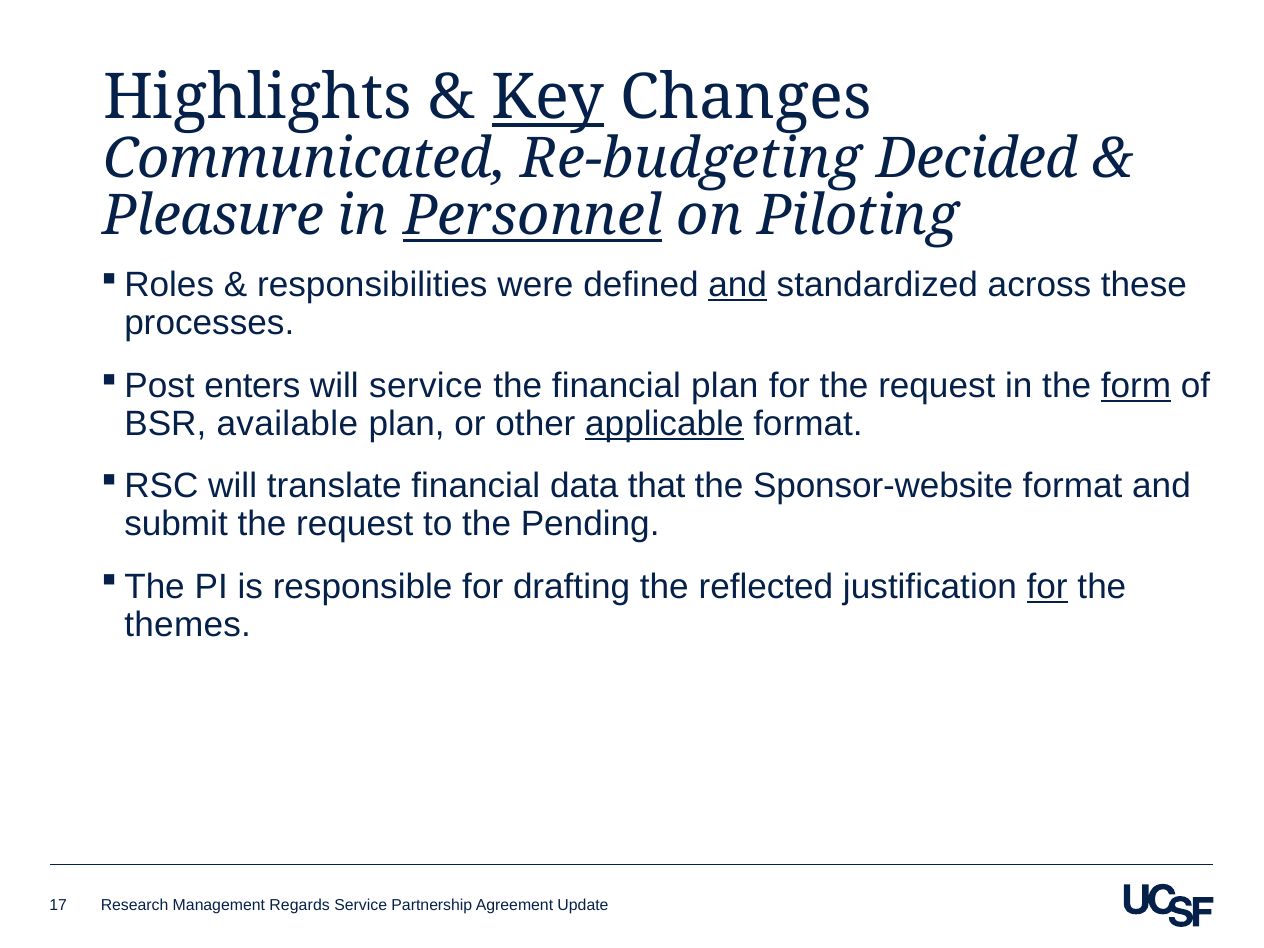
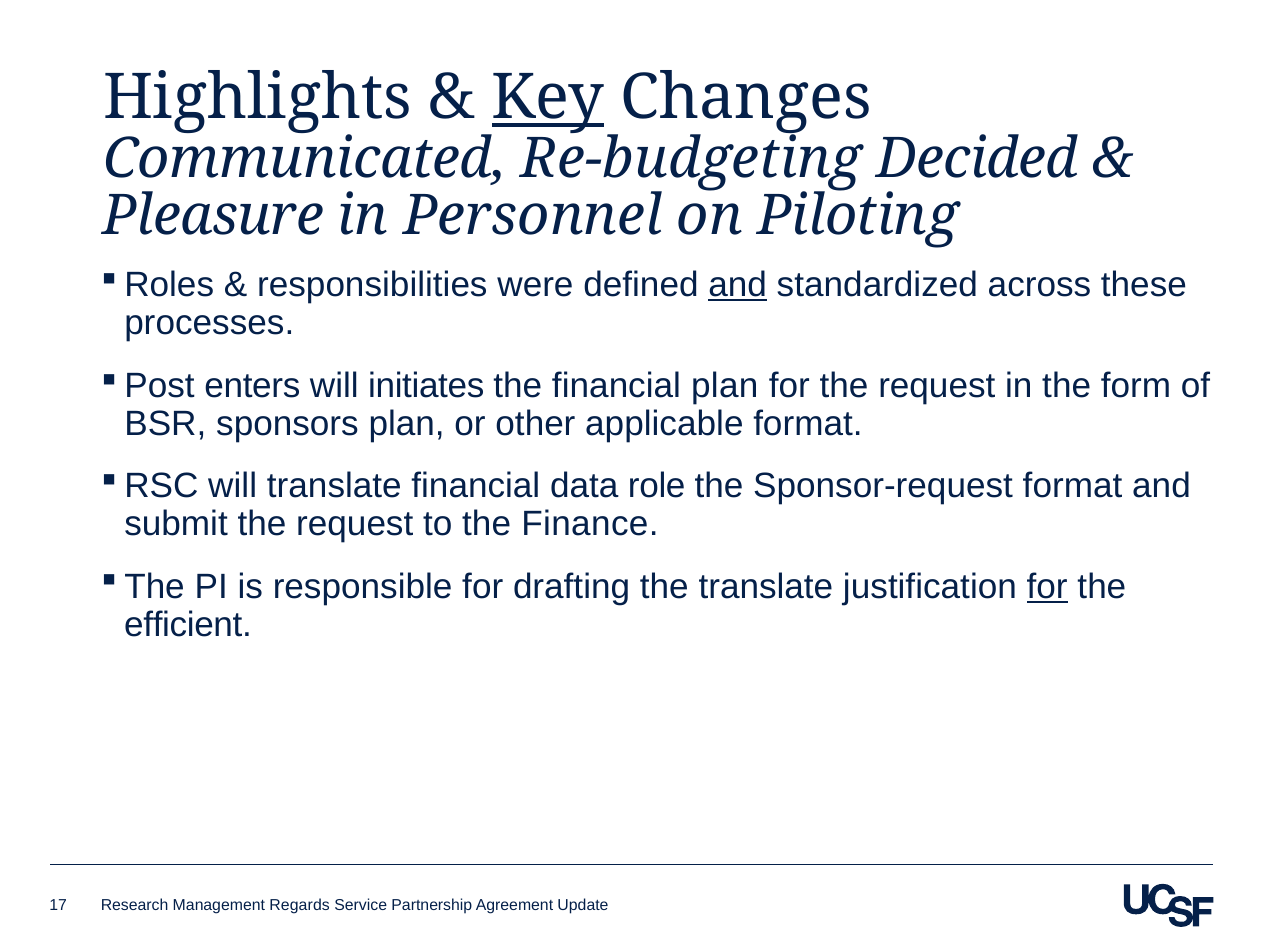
Personnel underline: present -> none (533, 216)
will service: service -> initiates (426, 386)
form underline: present -> none (1136, 386)
available: available -> sponsors (287, 424)
applicable underline: present -> none (664, 424)
that: that -> role (657, 486)
Sponsor-website: Sponsor-website -> Sponsor-request (883, 486)
Pending: Pending -> Finance (590, 524)
the reflected: reflected -> translate (766, 587)
themes: themes -> efficient (188, 624)
